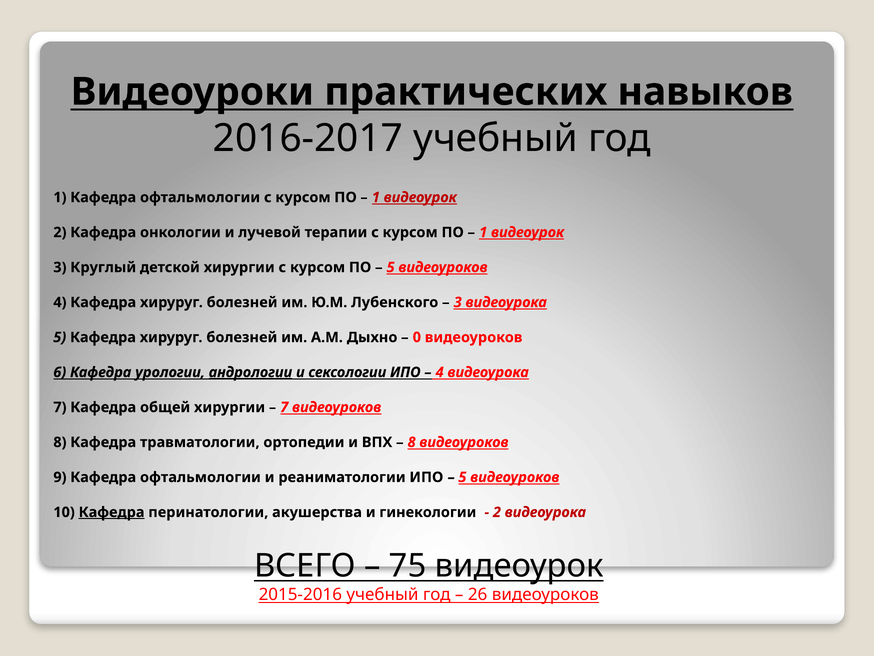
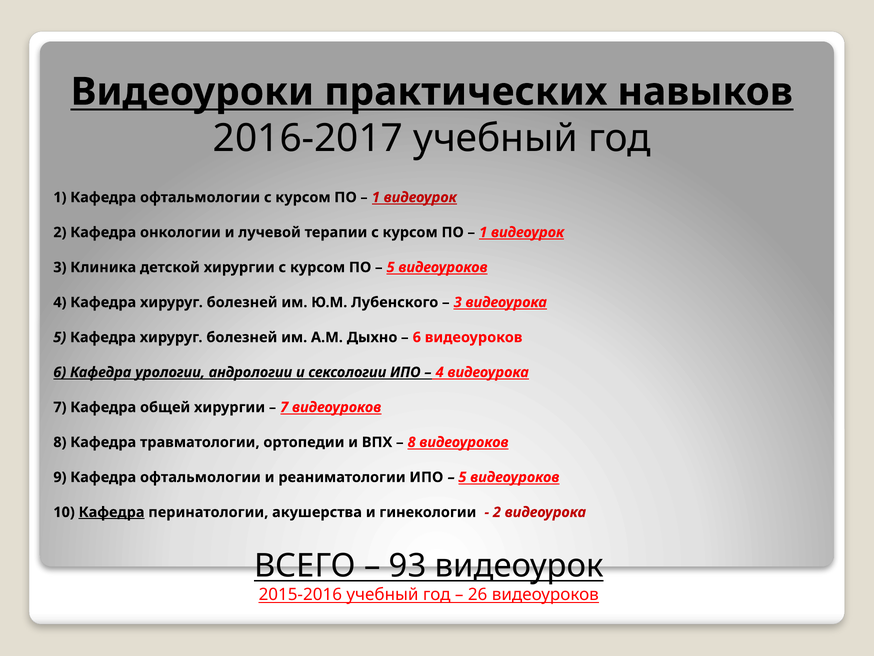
Круглый: Круглый -> Клиника (103, 267)
0: 0 -> 6 (417, 337)
андрологии underline: present -> none (250, 372)
75: 75 -> 93 (408, 565)
